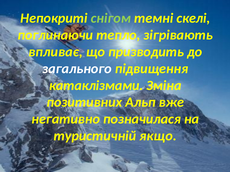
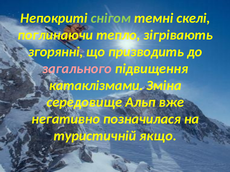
впливає: впливає -> згорянні (56, 52)
загального colour: white -> pink (77, 69)
позитивних: позитивних -> середовище (84, 103)
